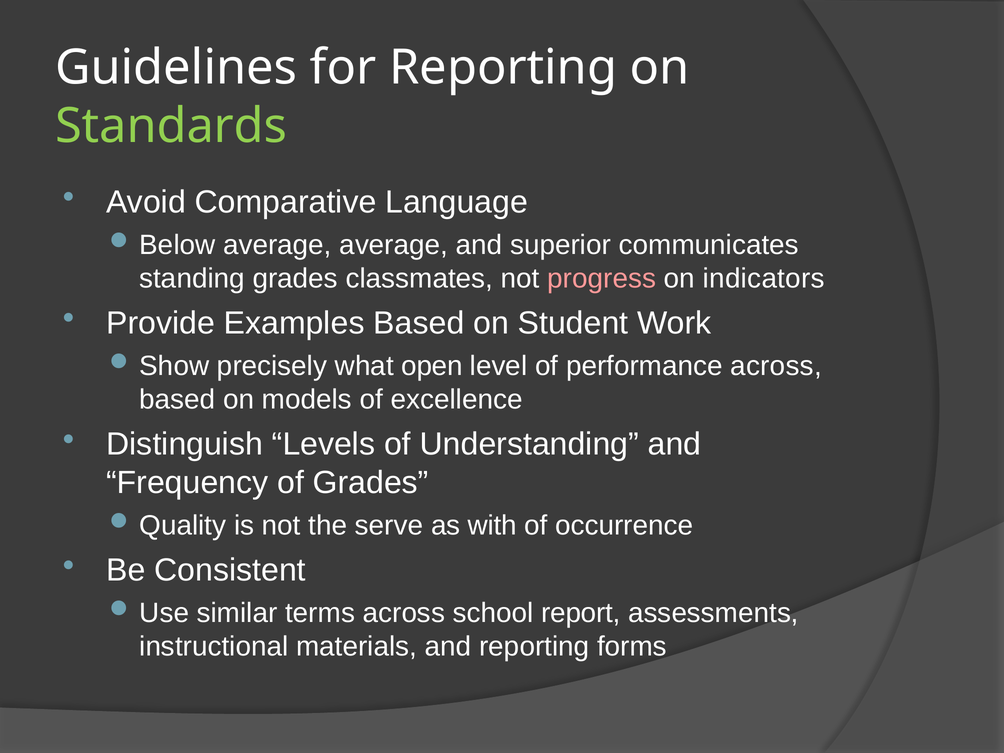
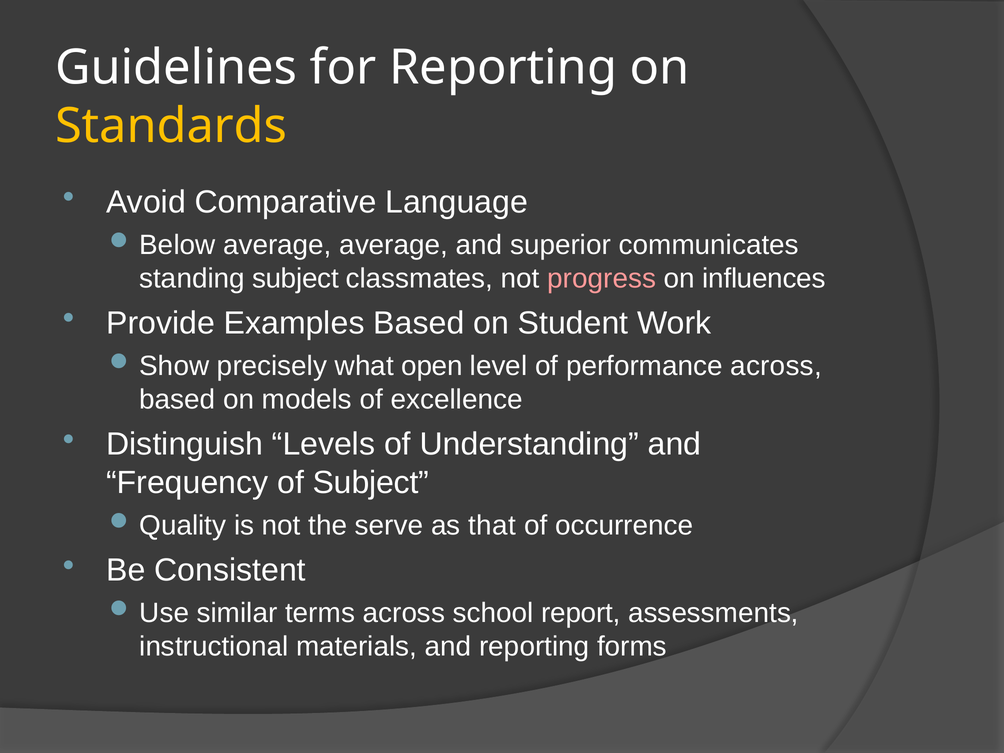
Standards colour: light green -> yellow (171, 126)
standing grades: grades -> subject (295, 279)
indicators: indicators -> influences (764, 279)
of Grades: Grades -> Subject (371, 483)
with: with -> that (492, 526)
